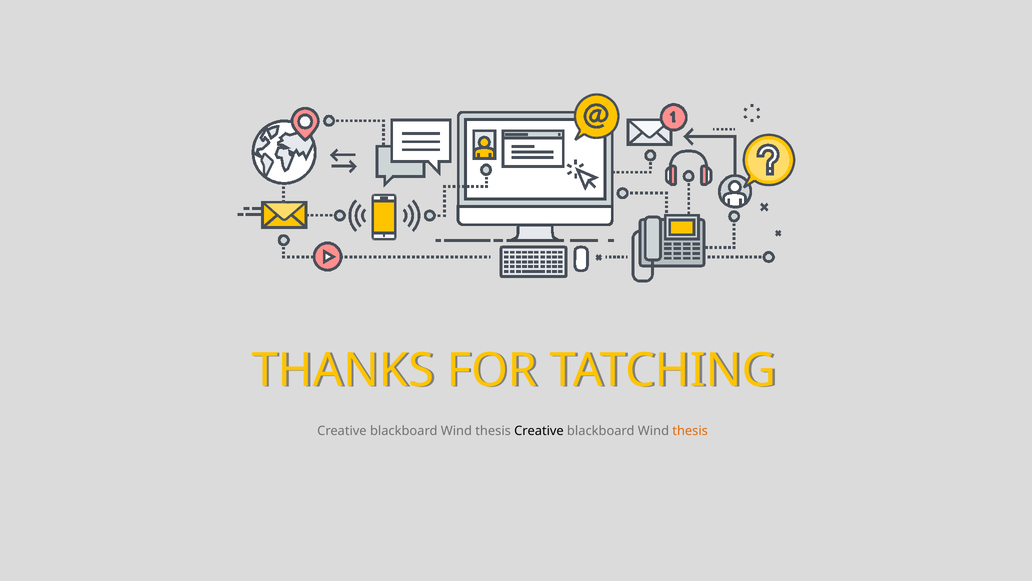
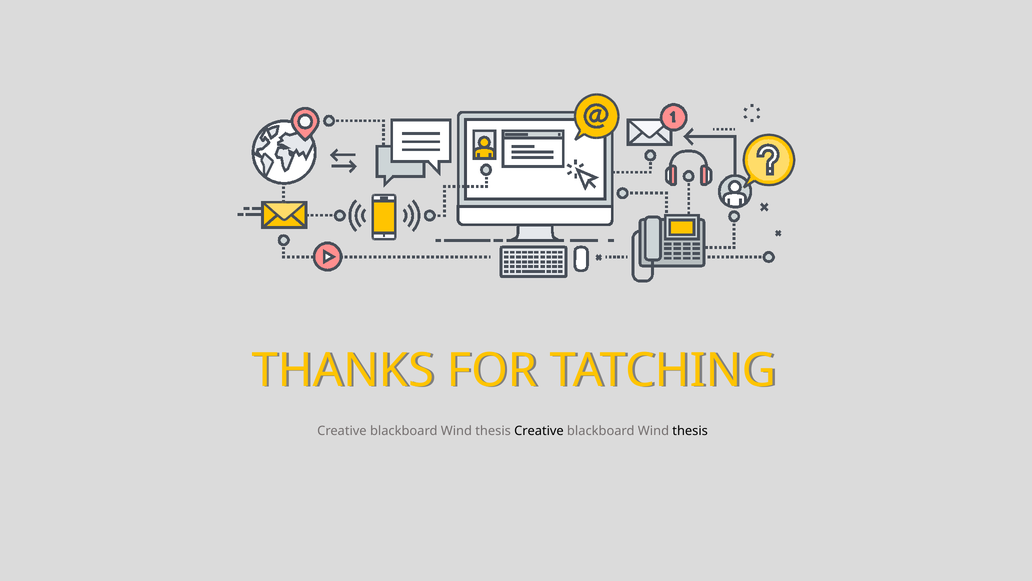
thesis colour: orange -> black (690, 431)
